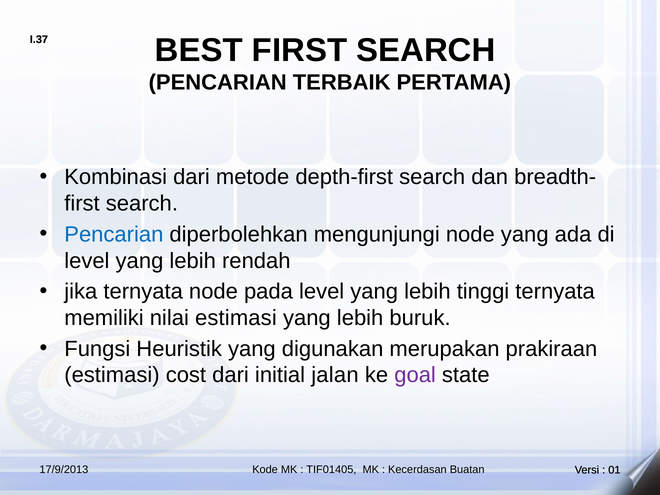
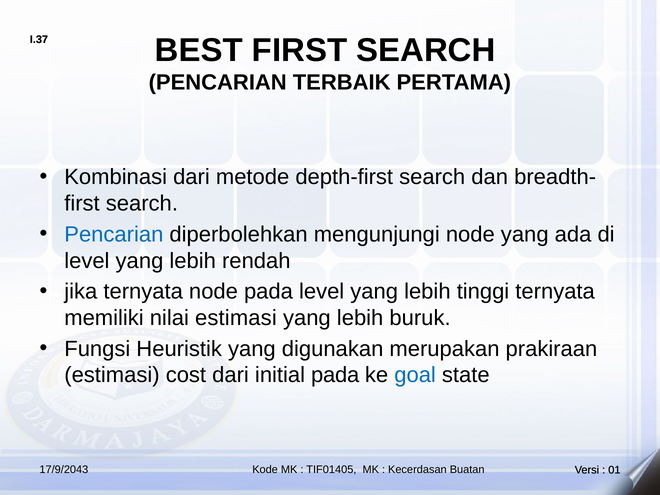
initial jalan: jalan -> pada (335, 375)
goal colour: purple -> blue (415, 375)
17/9/2013: 17/9/2013 -> 17/9/2043 (64, 469)
